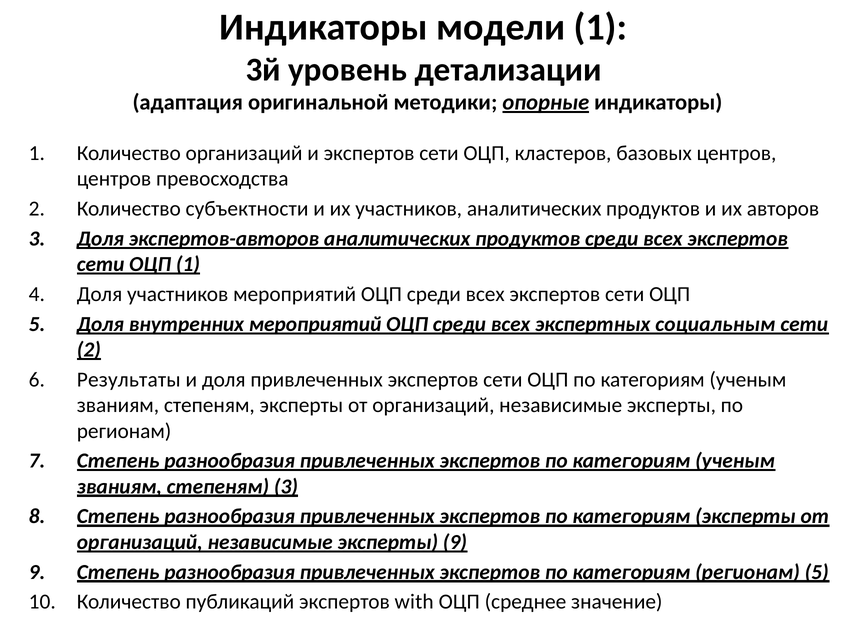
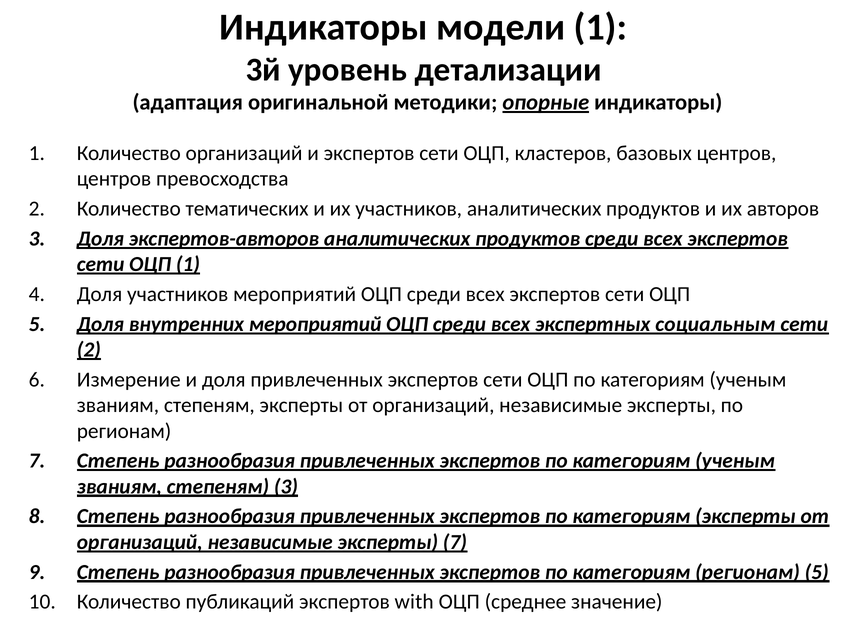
субъектности: субъектности -> тематических (247, 209)
Результаты: Результаты -> Измерение (129, 380)
эксперты 9: 9 -> 7 (455, 542)
